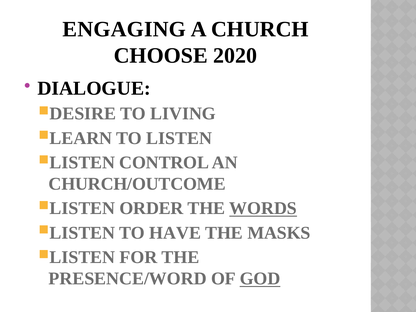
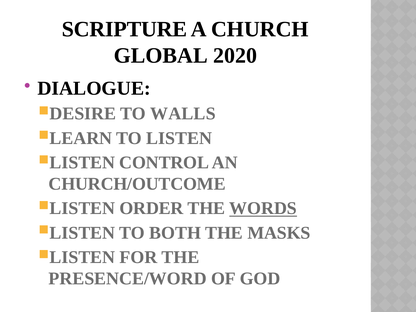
ENGAGING: ENGAGING -> SCRIPTURE (124, 29)
CHOOSE: CHOOSE -> GLOBAL (161, 56)
LIVING: LIVING -> WALLS (183, 114)
HAVE: HAVE -> BOTH (175, 233)
GOD underline: present -> none (260, 279)
